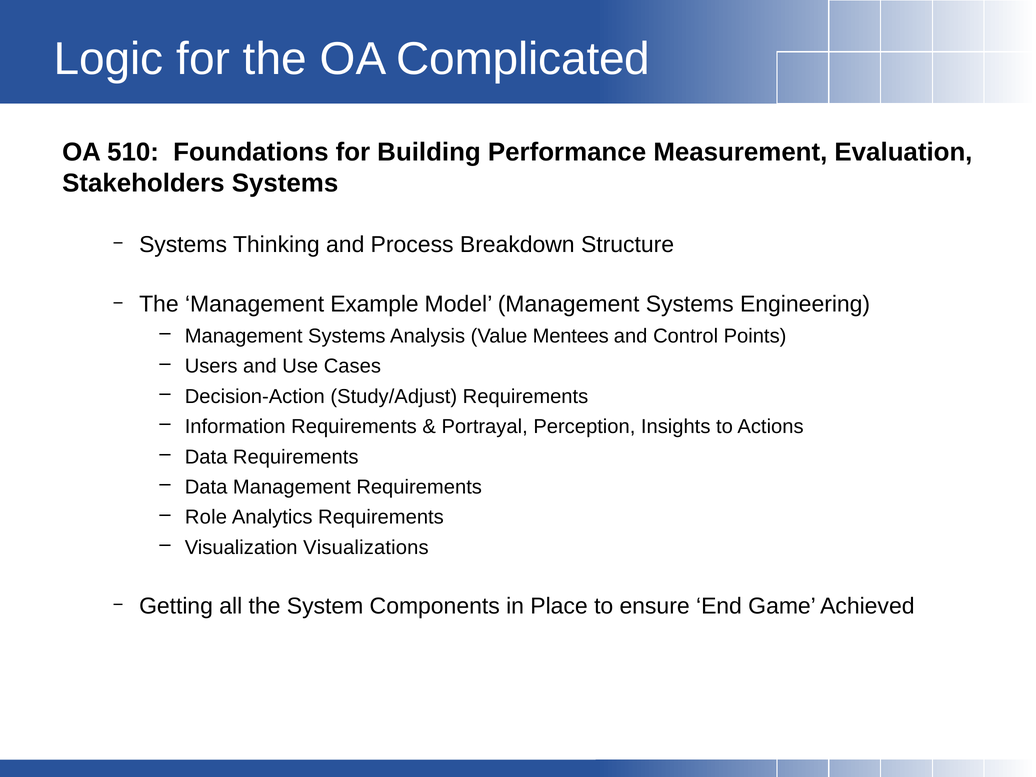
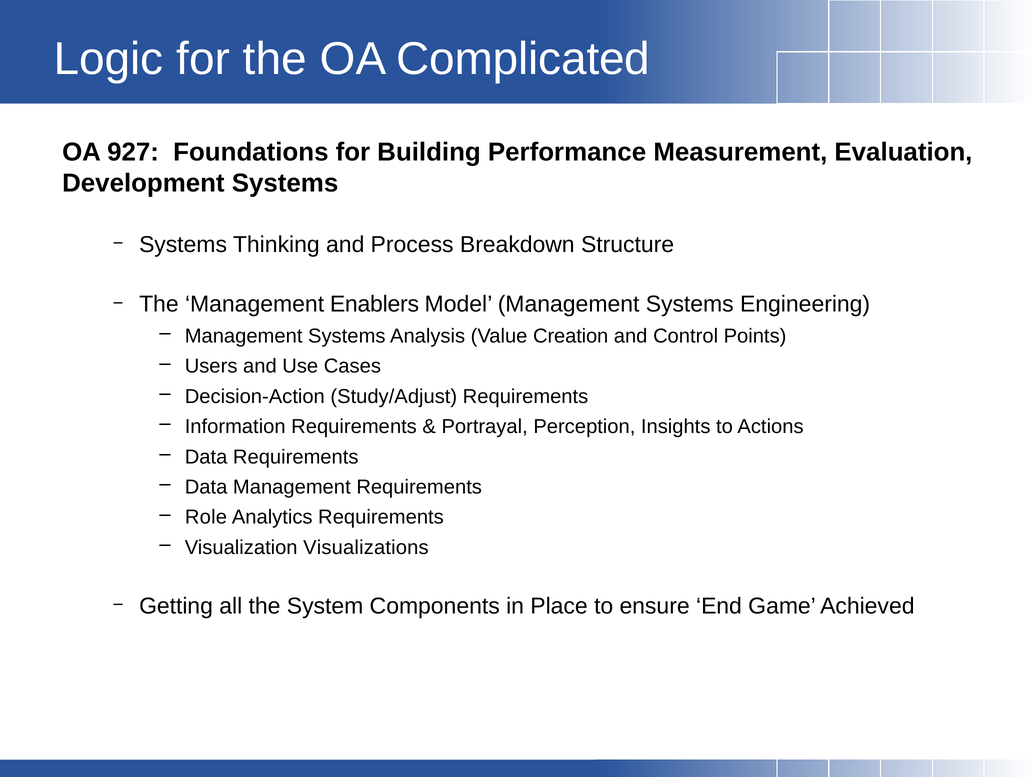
510: 510 -> 927 (133, 152)
Stakeholders: Stakeholders -> Development (143, 183)
Example: Example -> Enablers (374, 304)
Mentees: Mentees -> Creation (571, 336)
